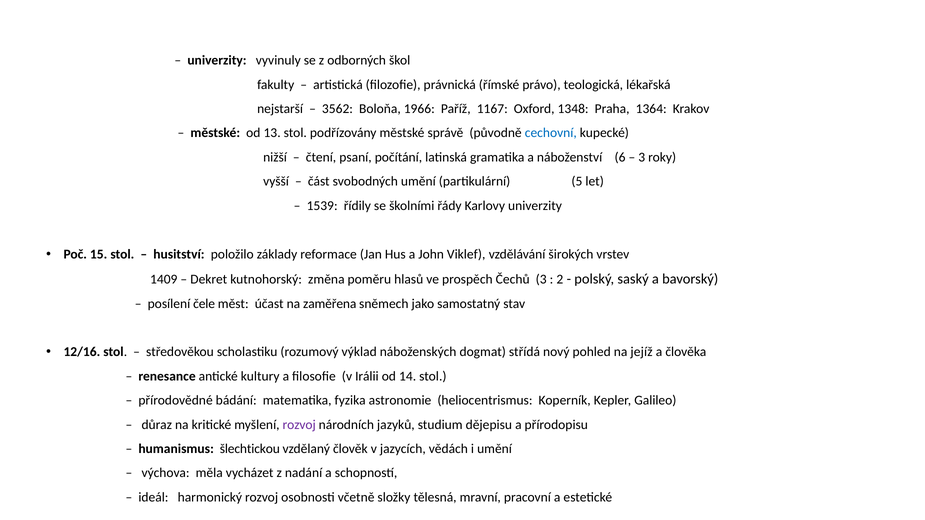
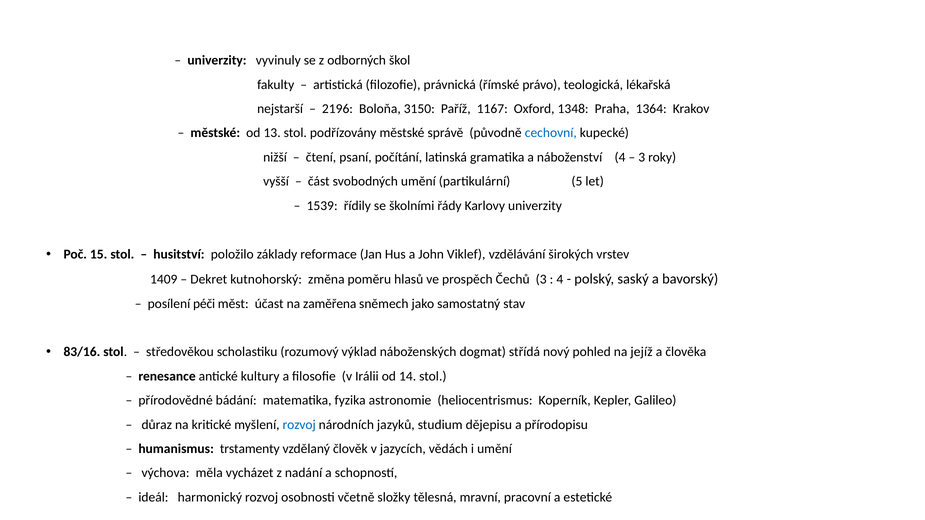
3562: 3562 -> 2196 (337, 109)
1966: 1966 -> 3150 (419, 109)
náboženství 6: 6 -> 4 (620, 157)
2: 2 -> 4 (560, 279)
čele: čele -> péči (204, 304)
12/16: 12/16 -> 83/16 (82, 352)
rozvoj colour: purple -> blue (299, 425)
šlechtickou: šlechtickou -> trstamenty (250, 449)
